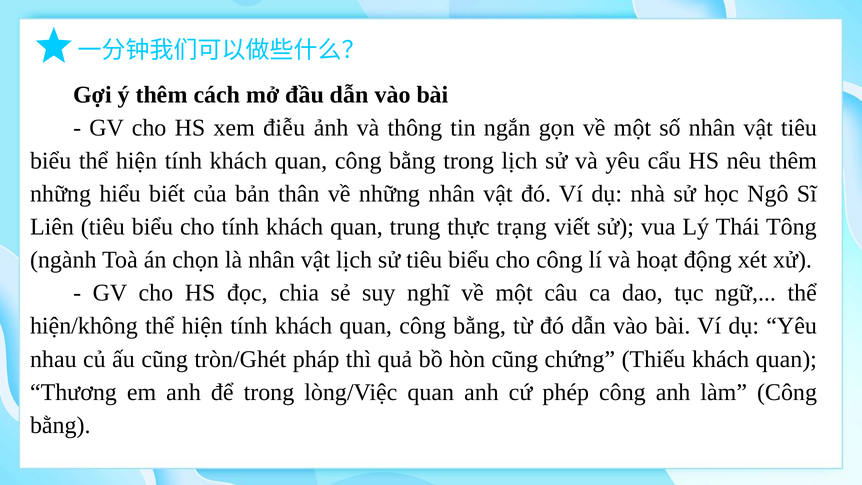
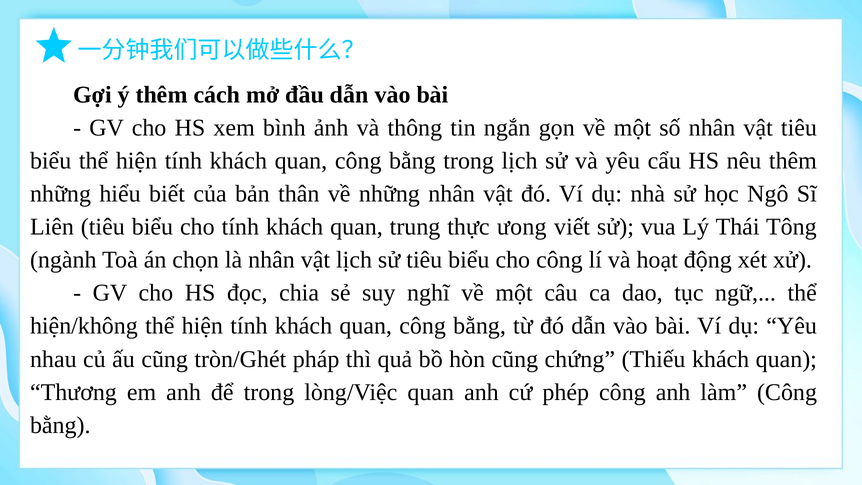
điễu: điễu -> bình (284, 128)
trạng: trạng -> ưong (522, 227)
